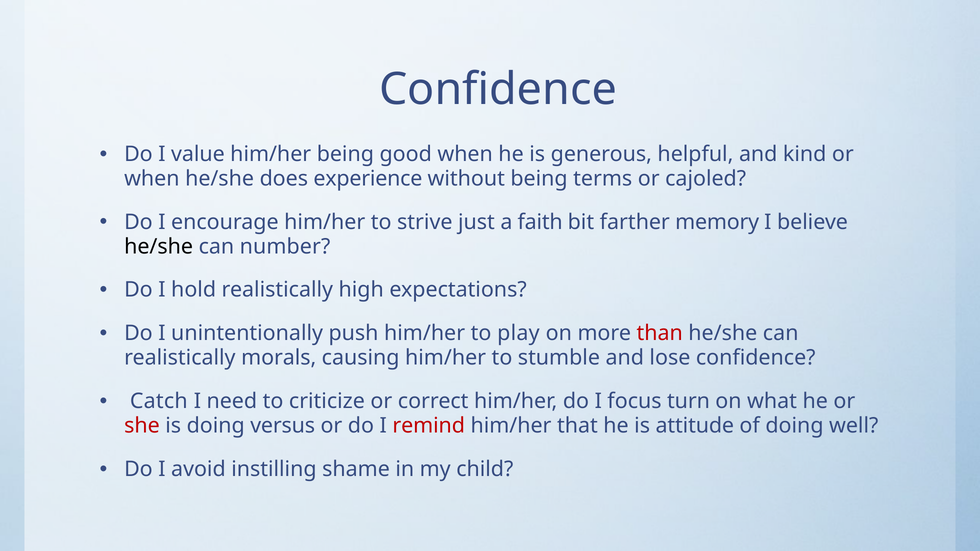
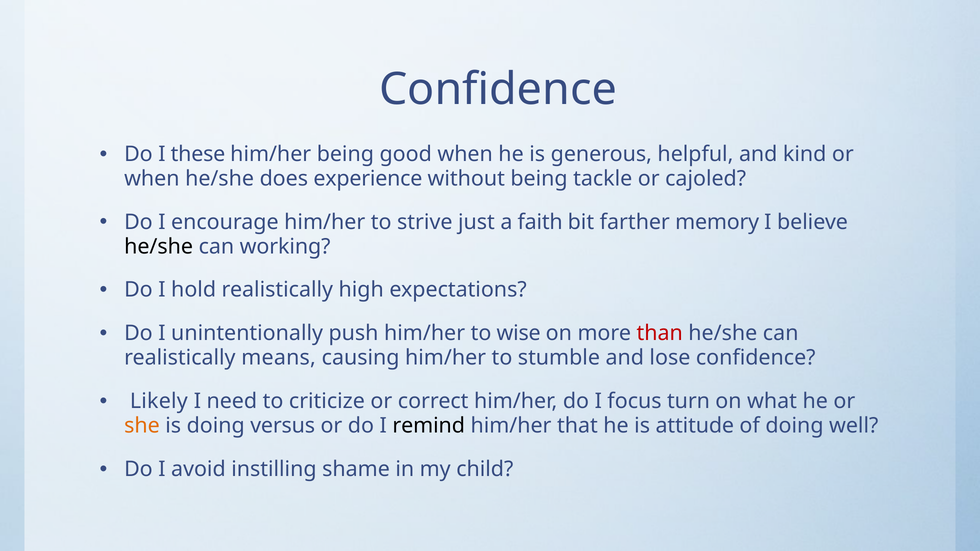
value: value -> these (198, 154)
terms: terms -> tackle (603, 179)
number: number -> working (285, 247)
play: play -> wise (519, 334)
morals: morals -> means (279, 358)
Catch: Catch -> Likely (159, 402)
she colour: red -> orange (142, 426)
remind colour: red -> black (429, 426)
